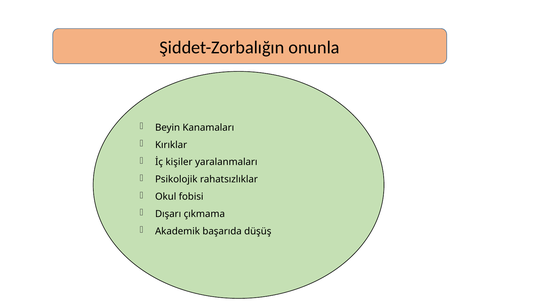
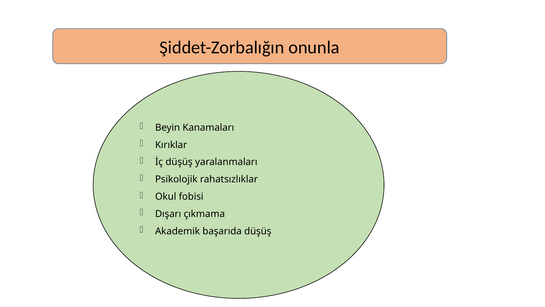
İç kişiler: kişiler -> düşüş (179, 162)
